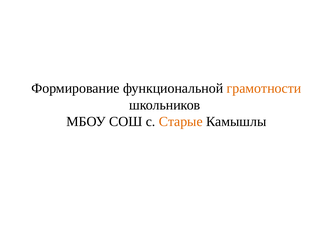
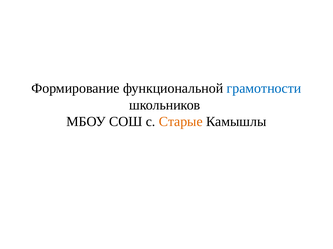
грамотности colour: orange -> blue (264, 89)
